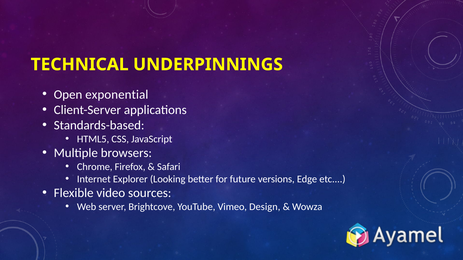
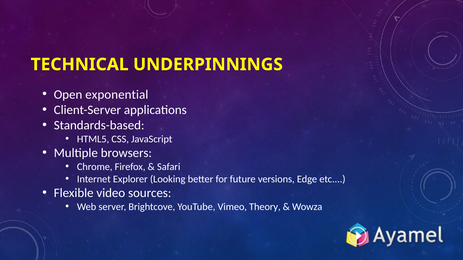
Design: Design -> Theory (265, 207)
